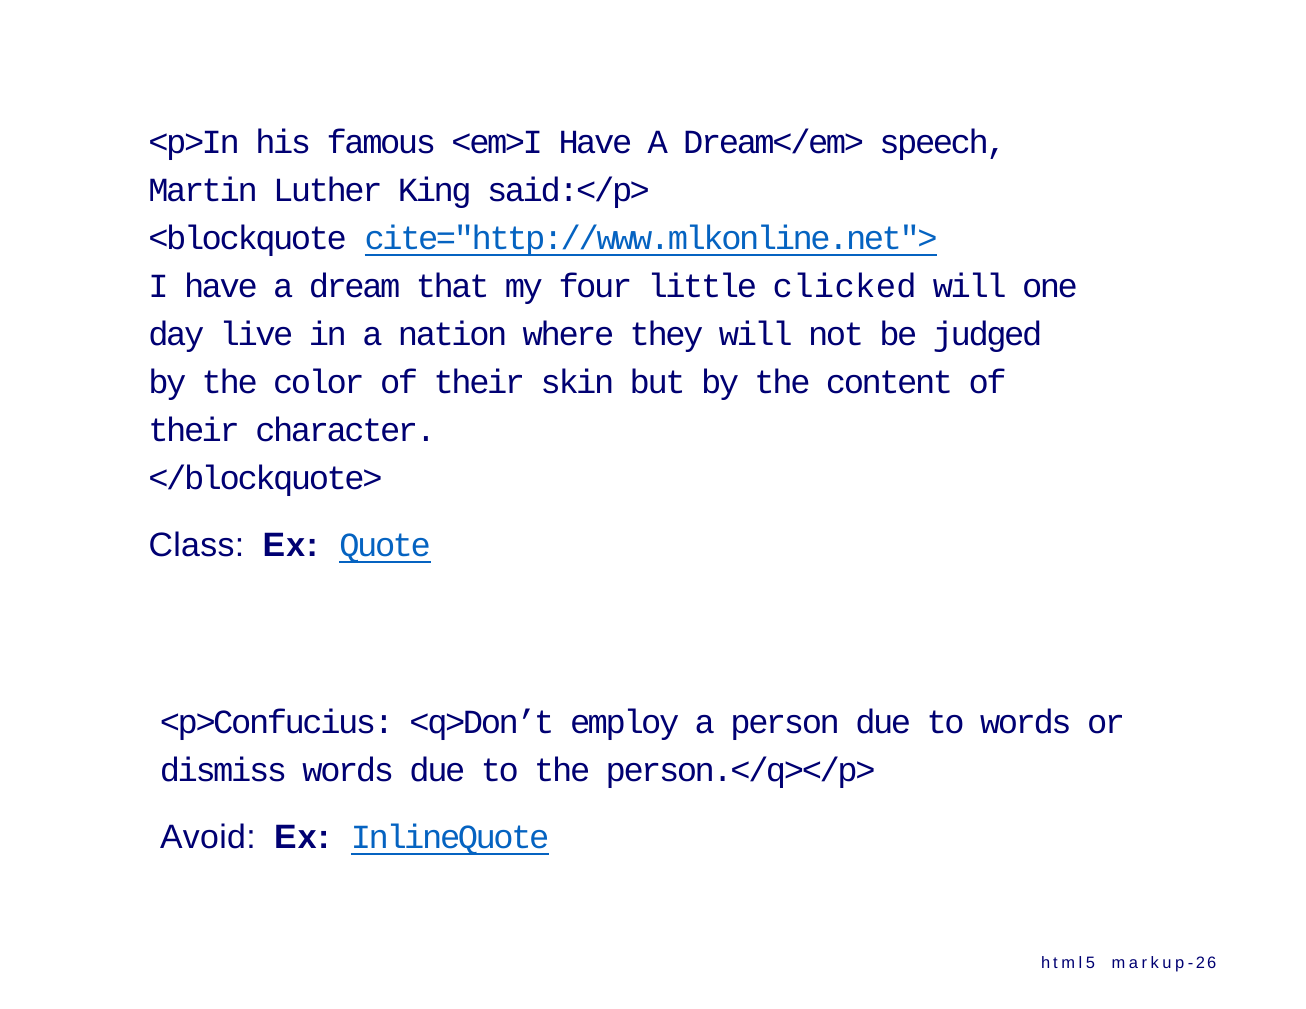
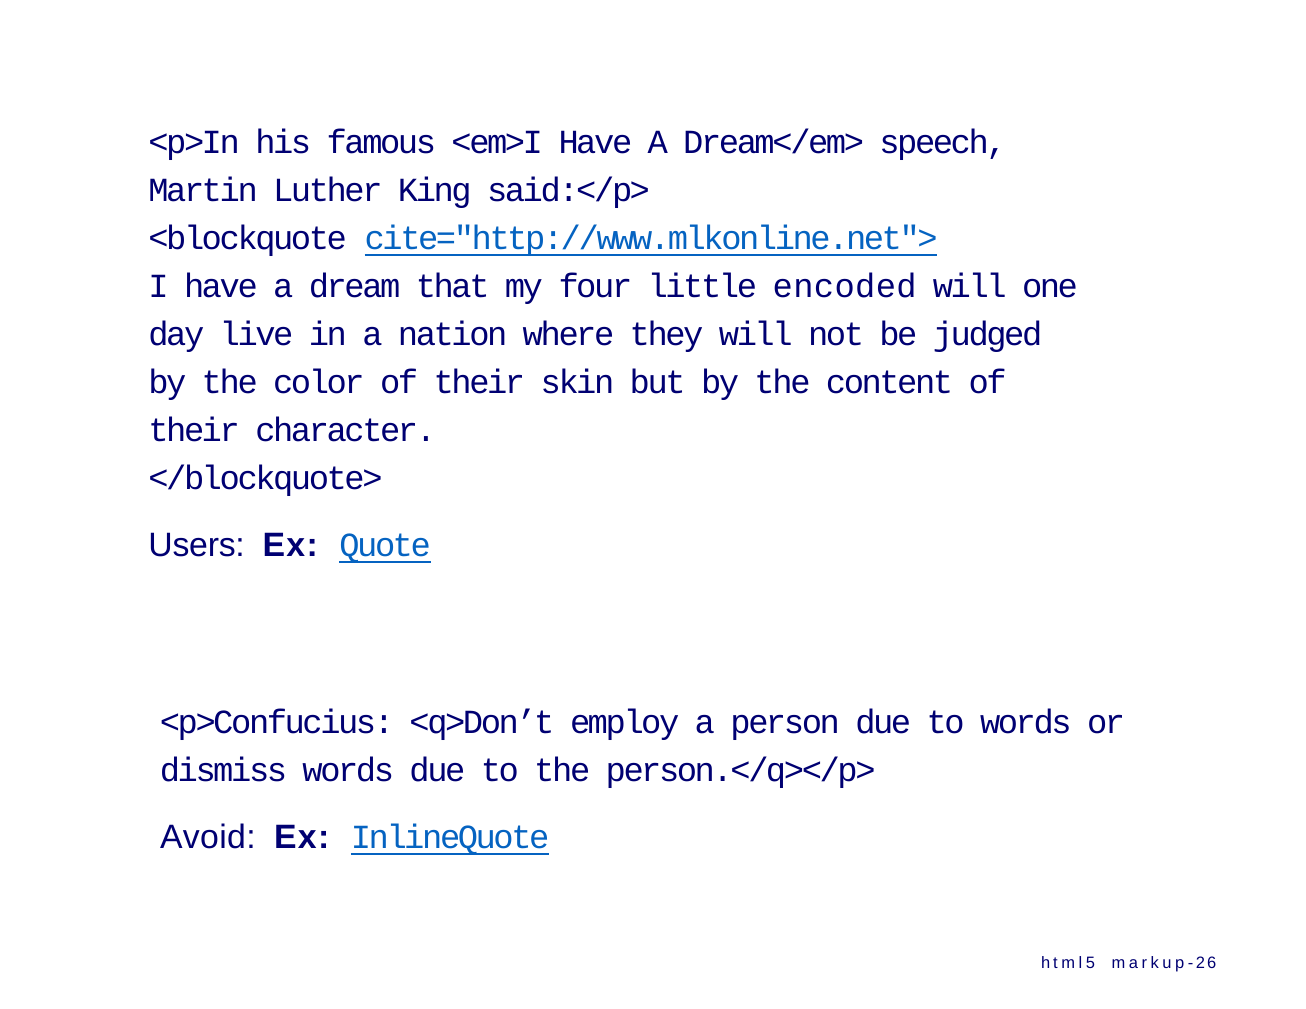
clicked: clicked -> encoded (845, 287)
Class: Class -> Users (197, 546)
